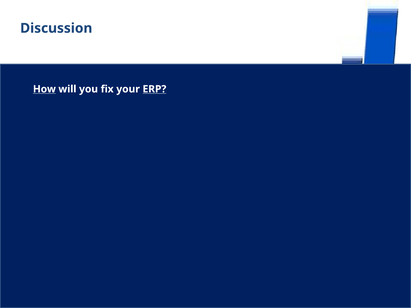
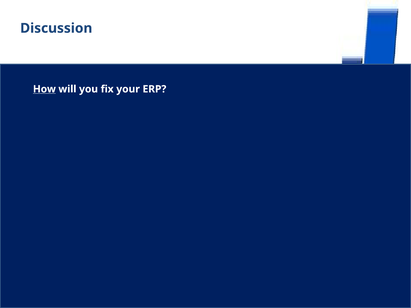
ERP underline: present -> none (154, 89)
